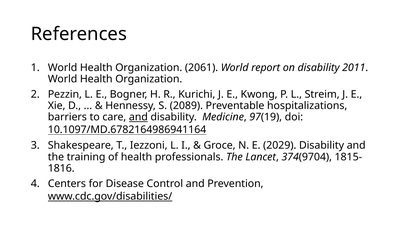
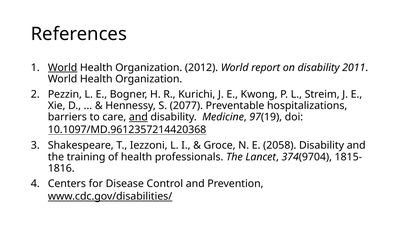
World underline: none -> present (63, 68)
2061: 2061 -> 2012 (202, 68)
2089: 2089 -> 2077 (186, 106)
10.1097/MD.6782164986941164: 10.1097/MD.6782164986941164 -> 10.1097/MD.9612357214420368 (127, 130)
2029: 2029 -> 2058 (280, 146)
